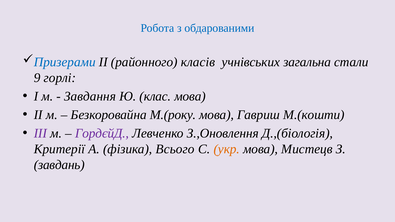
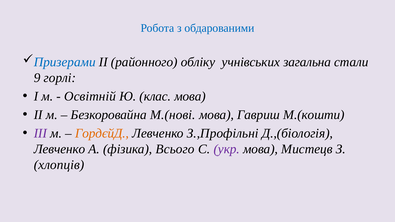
класів: класів -> обліку (198, 62)
Завдання: Завдання -> Освітній (90, 96)
М.(року: М.(року -> М.(нові (173, 115)
ГордєйД colour: purple -> orange (102, 133)
З.,Оновлення: З.,Оновлення -> З.,Профільні (223, 133)
Критерії: Критерії -> Левченко (60, 149)
укр colour: orange -> purple (227, 149)
завдань: завдань -> хлопців (59, 165)
